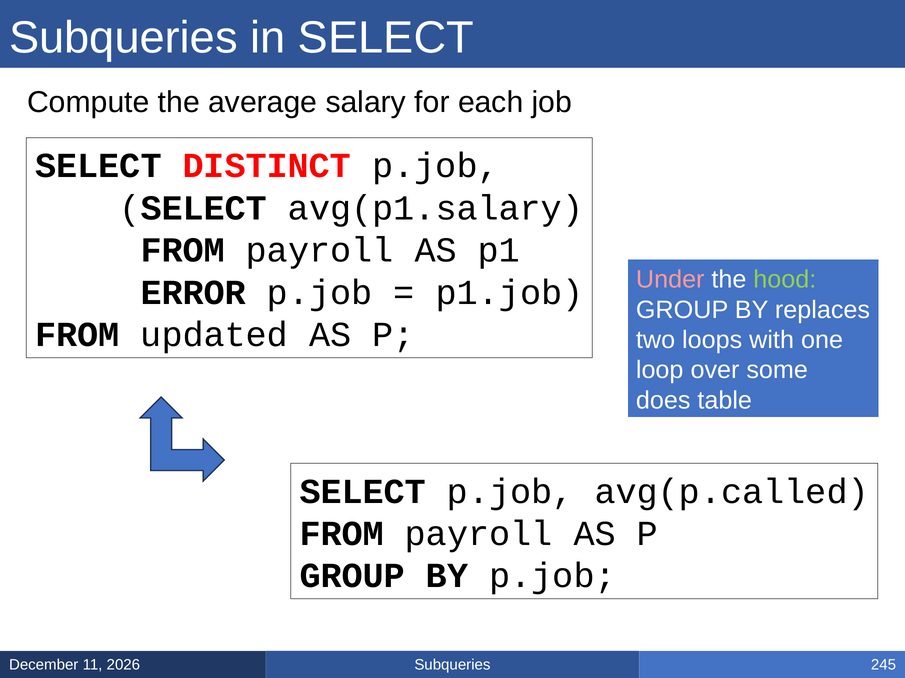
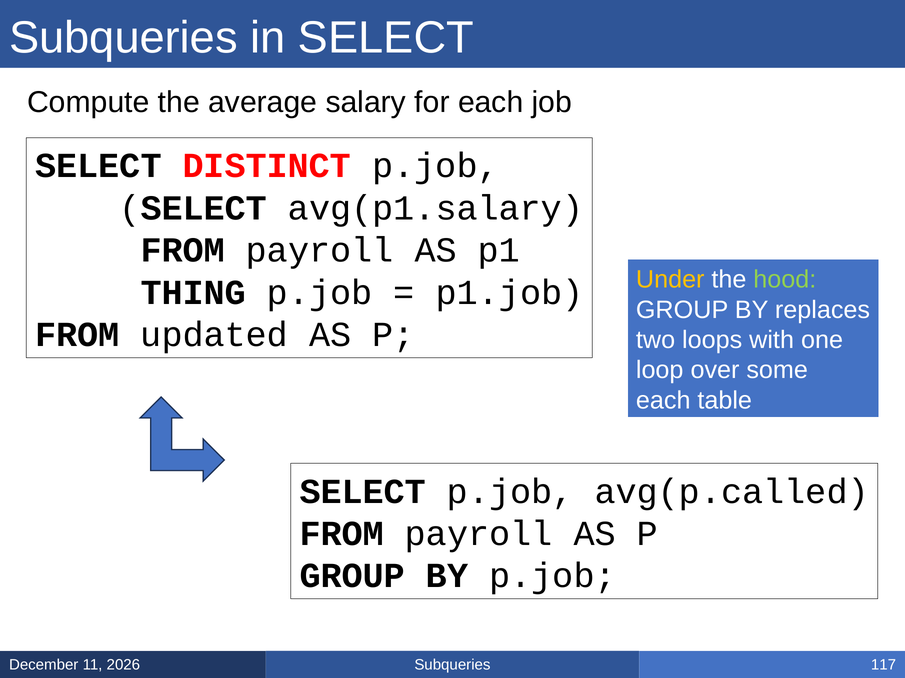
Under colour: pink -> yellow (670, 280)
ERROR: ERROR -> THING (193, 293)
does: does -> each (663, 401)
245: 245 -> 117 (883, 666)
